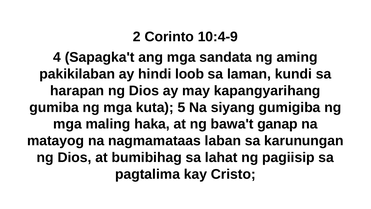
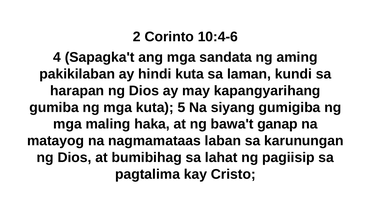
10:4-9: 10:4-9 -> 10:4-6 (218, 37)
hindi loob: loob -> kuta (190, 74)
